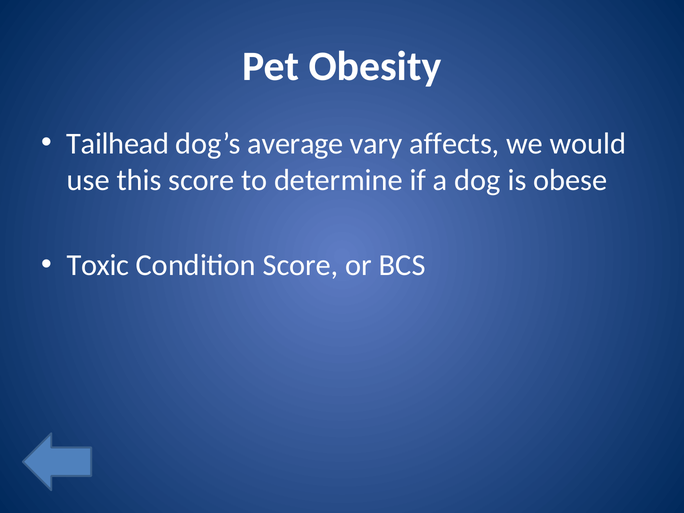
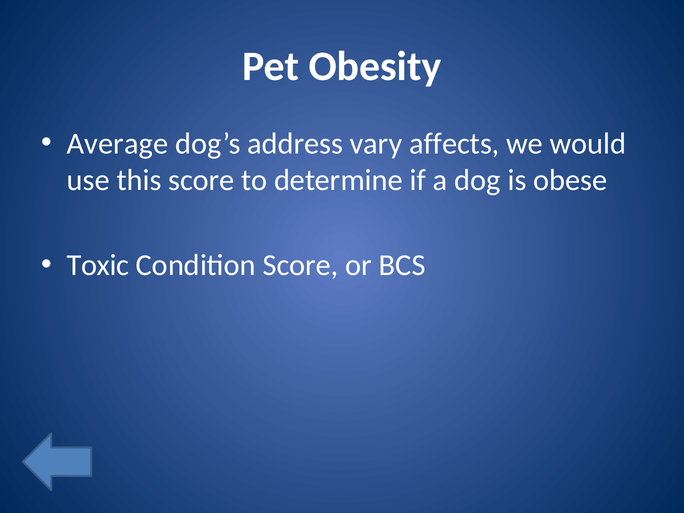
Tailhead: Tailhead -> Average (118, 143)
average: average -> address (295, 143)
